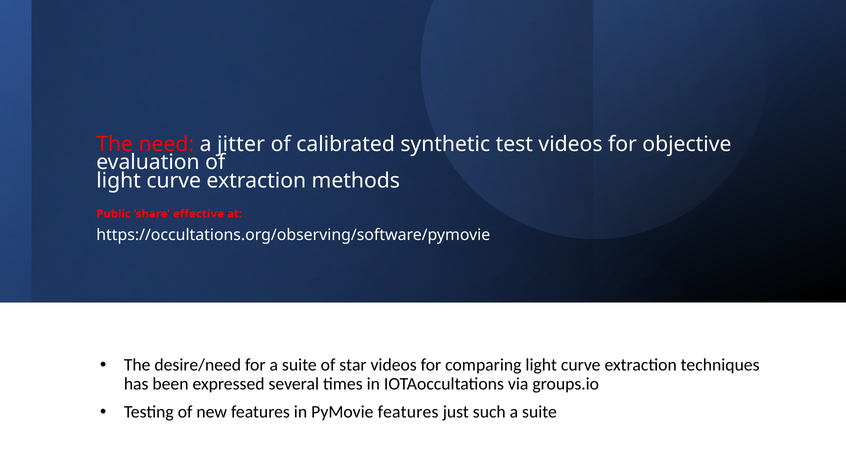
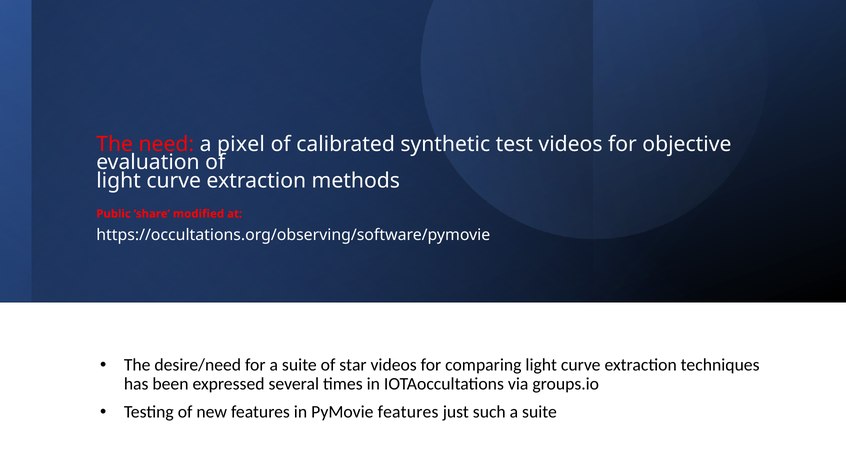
jitter: jitter -> pixel (241, 144)
effective: effective -> modified (198, 214)
